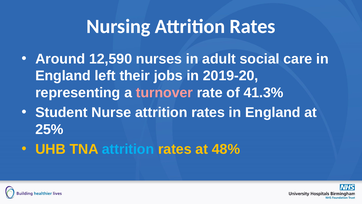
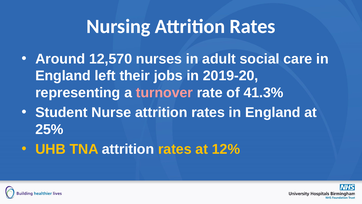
12,590: 12,590 -> 12,570 (111, 59)
attrition colour: light blue -> white (128, 149)
48%: 48% -> 12% (226, 149)
